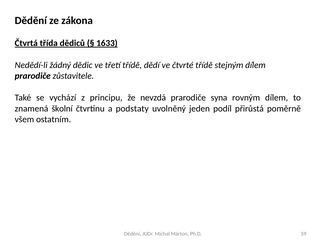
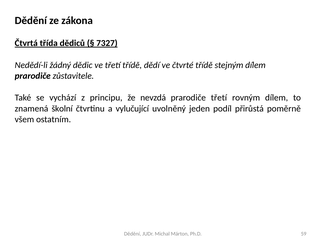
1633: 1633 -> 7327 (107, 43)
prarodiče syna: syna -> třetí (219, 98)
podstaty: podstaty -> vylučující (132, 108)
